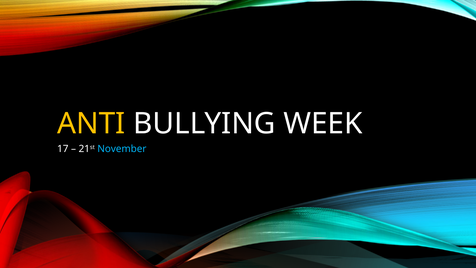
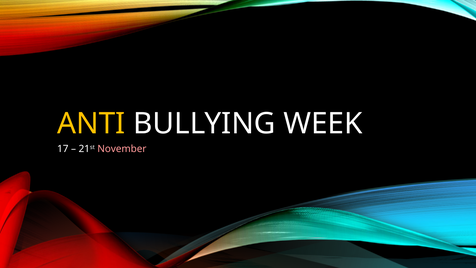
November colour: light blue -> pink (122, 149)
